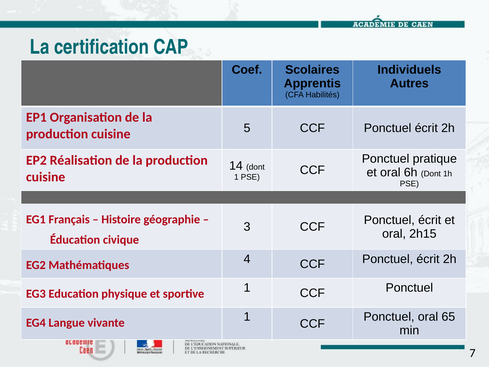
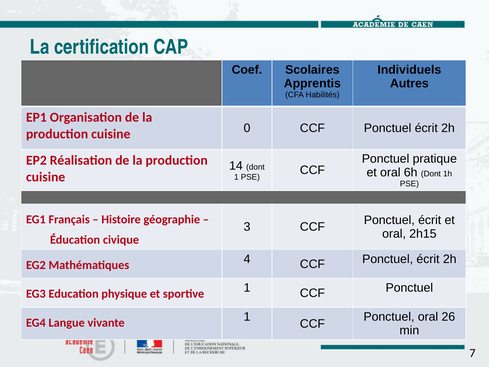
5: 5 -> 0 (247, 128)
65: 65 -> 26 (448, 317)
